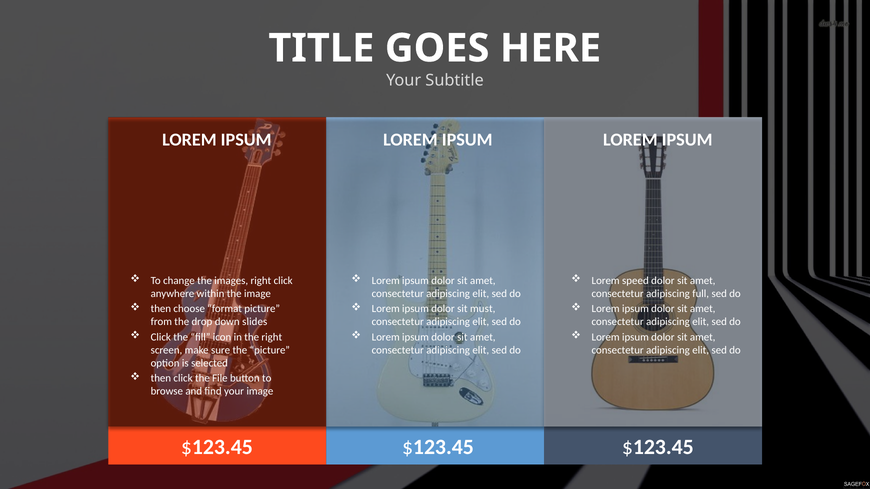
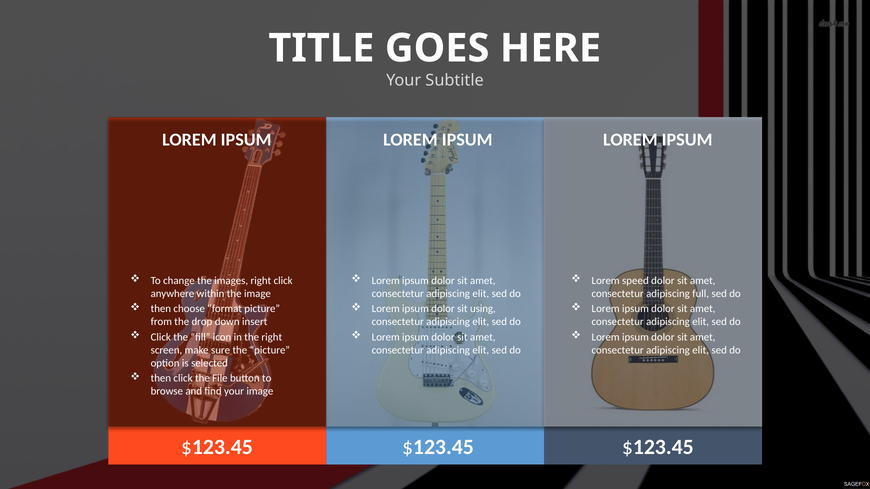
must: must -> using (483, 309)
slides: slides -> insert (255, 322)
